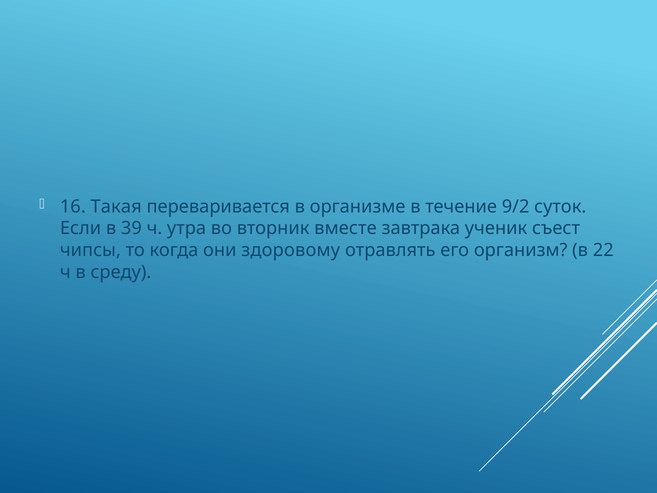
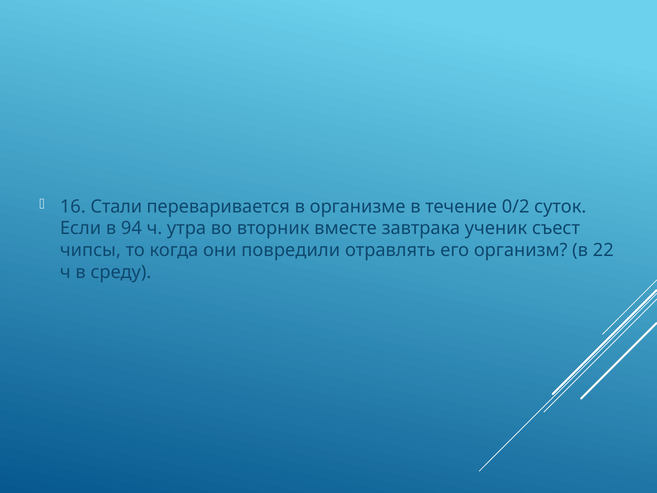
Такая: Такая -> Стали (116, 206)
9/2: 9/2 -> 0/2 (516, 206)
39: 39 -> 94 (131, 228)
здоровому: здоровому -> повредили (291, 250)
